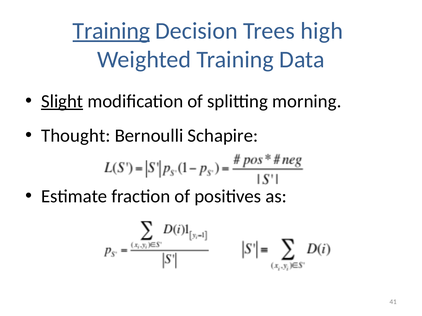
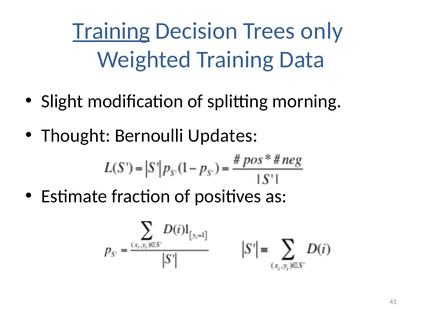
high: high -> only (322, 31)
Slight underline: present -> none (62, 101)
Schapire: Schapire -> Updates (223, 136)
